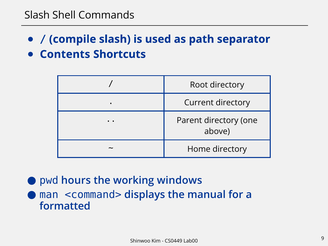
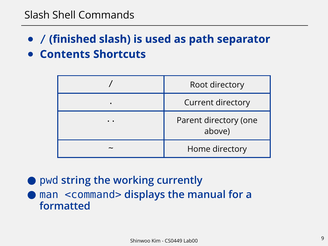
compile: compile -> finished (73, 39)
hours: hours -> string (76, 180)
windows: windows -> currently (180, 180)
